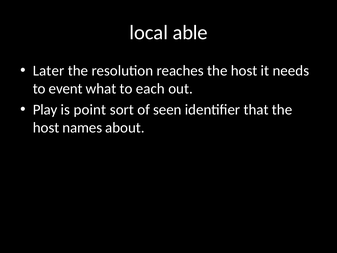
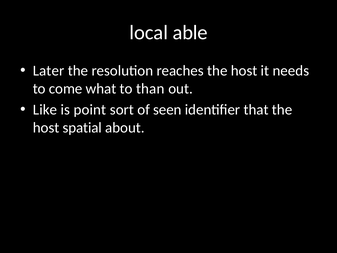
event: event -> come (66, 89)
each: each -> than (150, 89)
Play: Play -> Like (45, 110)
names: names -> spatial (82, 128)
